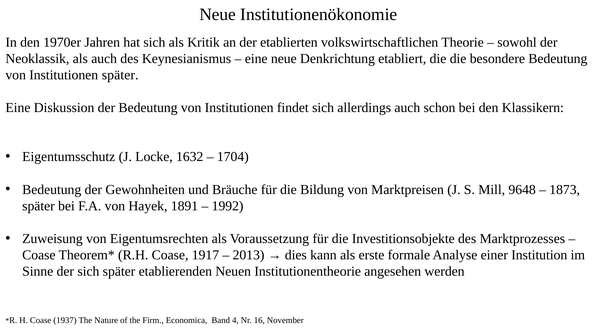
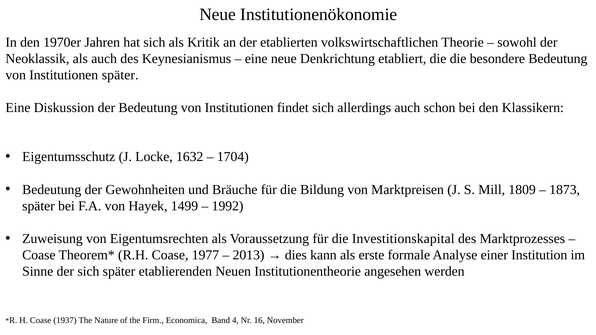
9648: 9648 -> 1809 (522, 190)
1891: 1891 -> 1499 (184, 206)
Investitionsobjekte: Investitionsobjekte -> Investitionskapital (403, 239)
1917: 1917 -> 1977 (205, 255)
